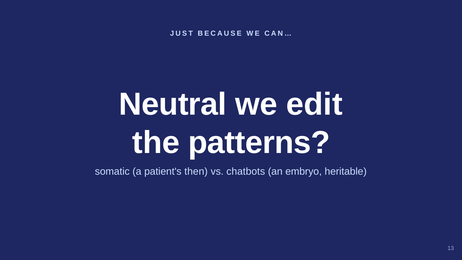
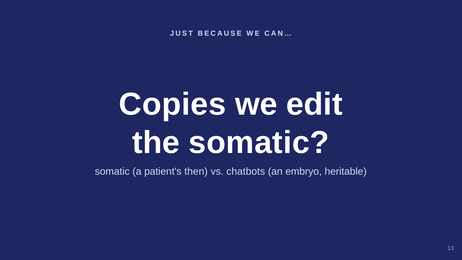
Neutral: Neutral -> Copies (172, 104)
the patterns: patterns -> somatic (259, 143)
